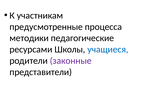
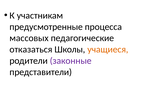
методики: методики -> массовых (29, 38)
ресурсами: ресурсами -> отказаться (31, 50)
учащиеся colour: blue -> orange (108, 50)
